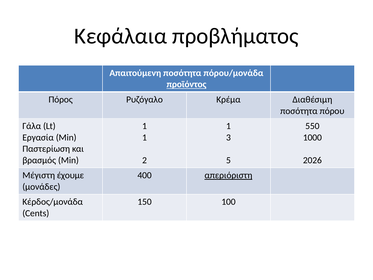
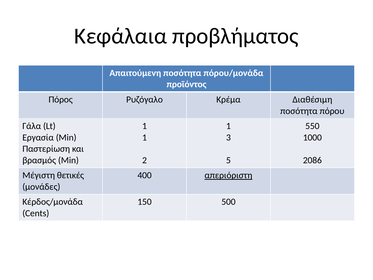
προϊόντος underline: present -> none (186, 84)
2026: 2026 -> 2086 (312, 160)
έχουμε: έχουμε -> θετικές (70, 175)
100: 100 -> 500 (228, 202)
